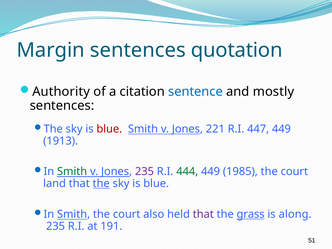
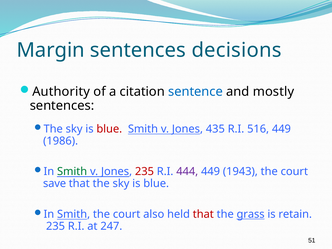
quotation: quotation -> decisions (237, 50)
221: 221 -> 435 (215, 129)
447: 447 -> 516 (258, 129)
1913: 1913 -> 1986 (61, 141)
235 colour: purple -> red (144, 172)
444 colour: green -> purple (187, 172)
1985: 1985 -> 1943 (240, 172)
land: land -> save (55, 184)
the underline: present -> none (101, 184)
that colour: purple -> red (203, 214)
along: along -> retain (295, 214)
191: 191 -> 247 (111, 226)
